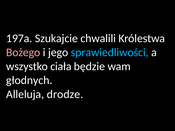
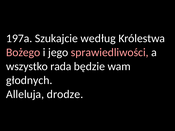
chwalili: chwalili -> według (98, 38)
sprawiedliwości colour: light blue -> pink (110, 52)
ciała: ciała -> rada (61, 66)
